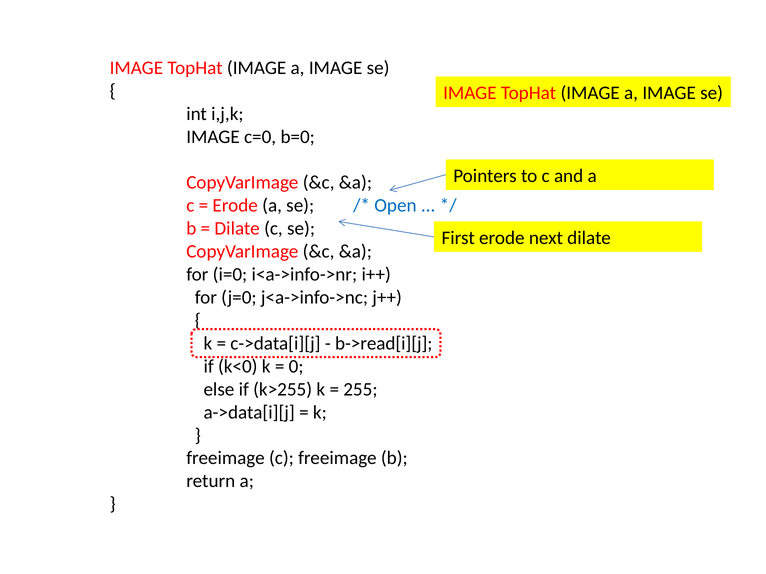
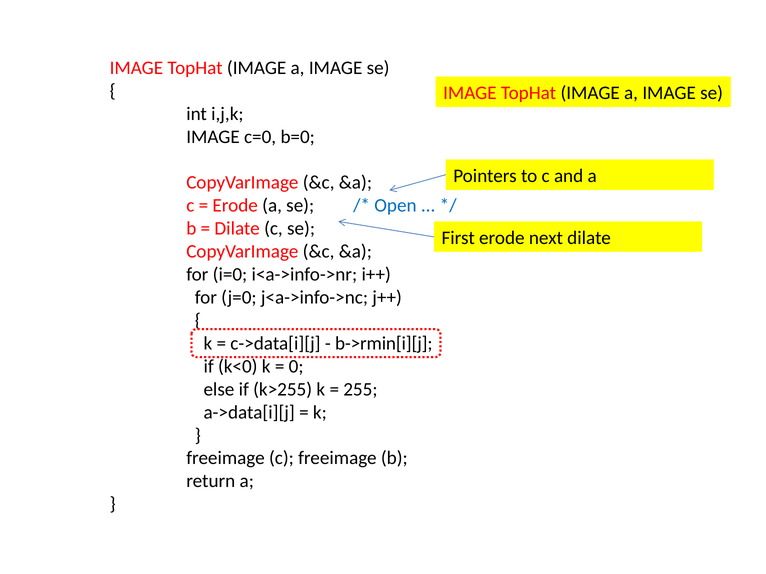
b->read[i][j: b->read[i][j -> b->rmin[i][j (384, 344)
